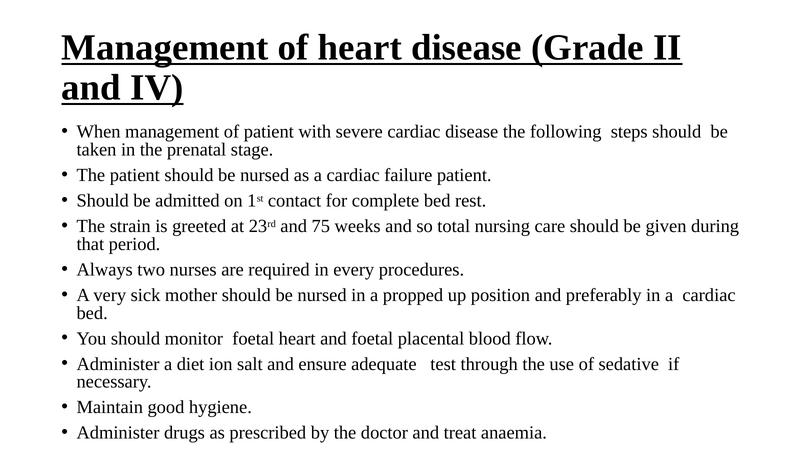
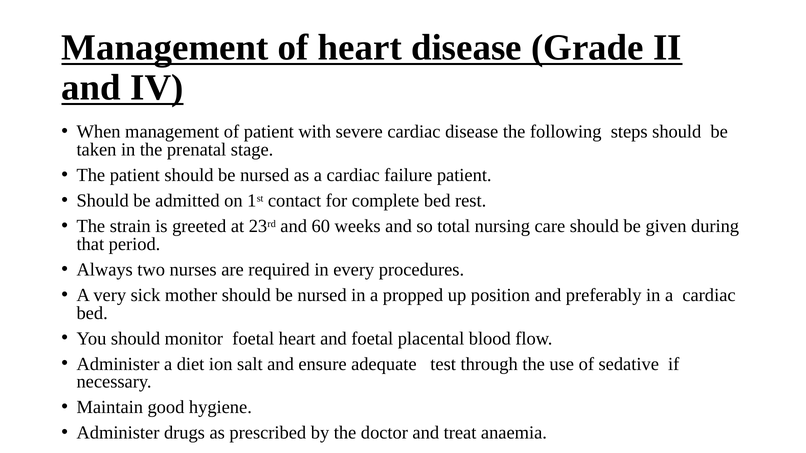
75: 75 -> 60 (321, 226)
